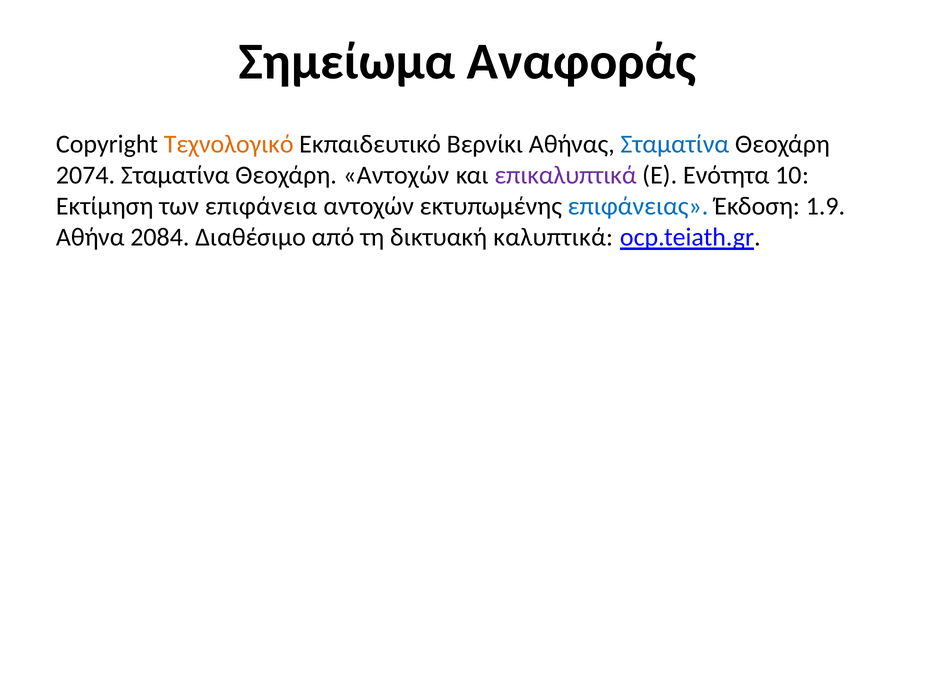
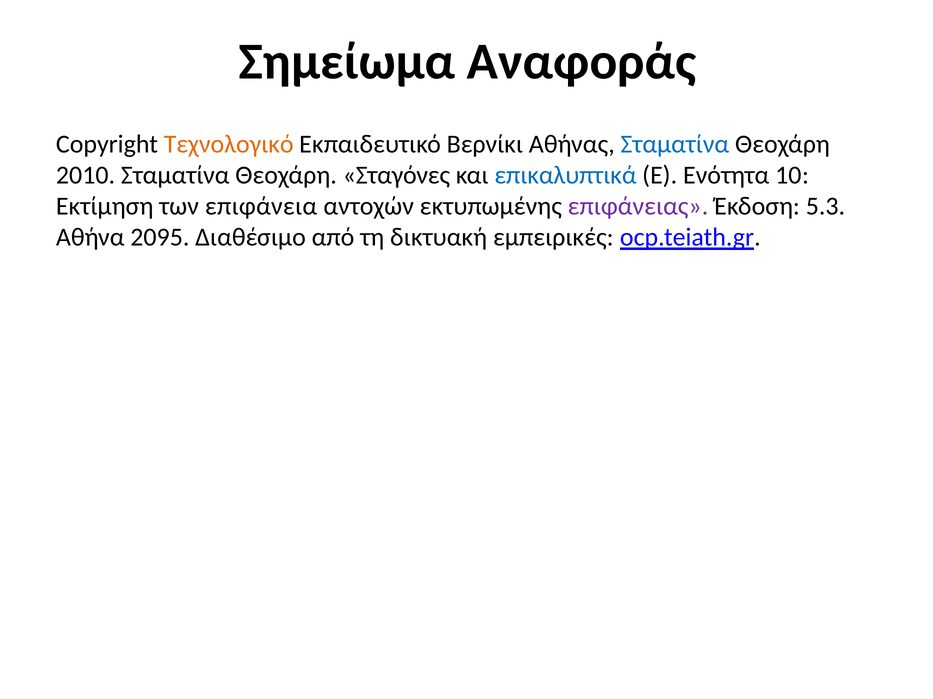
2074: 2074 -> 2010 (86, 175)
Θεοχάρη Αντοχών: Αντοχών -> Σταγόνες (396, 175)
επικαλυπτικά colour: purple -> blue (566, 175)
επιφάνειας colour: blue -> purple (638, 207)
1.9: 1.9 -> 5.3 (825, 207)
2084: 2084 -> 2095 (160, 238)
καλυπτικά: καλυπτικά -> εμπειρικές (553, 238)
